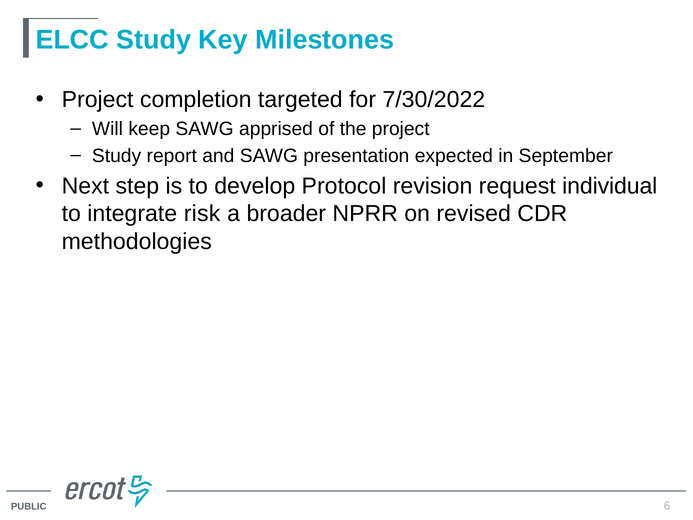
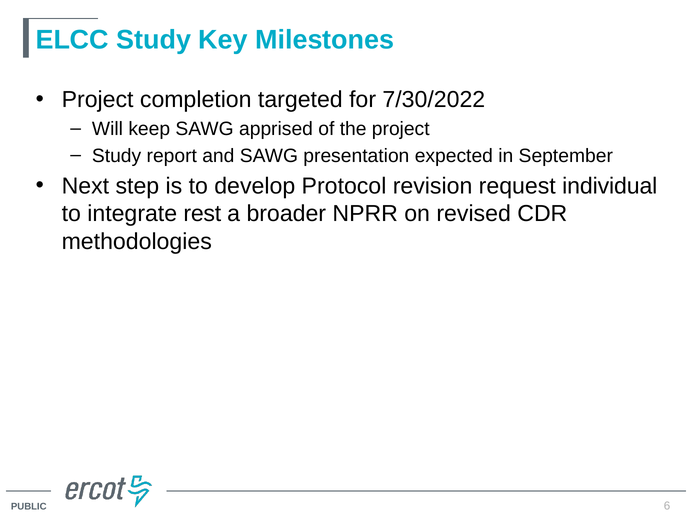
risk: risk -> rest (202, 214)
